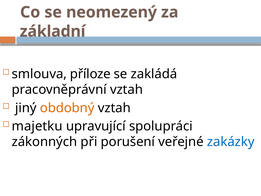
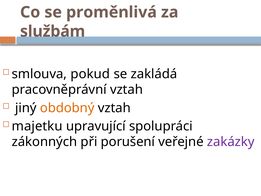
neomezený: neomezený -> proměnlivá (111, 12)
základní: základní -> službám (53, 31)
příloze: příloze -> pokud (90, 74)
zakázky colour: blue -> purple (231, 142)
